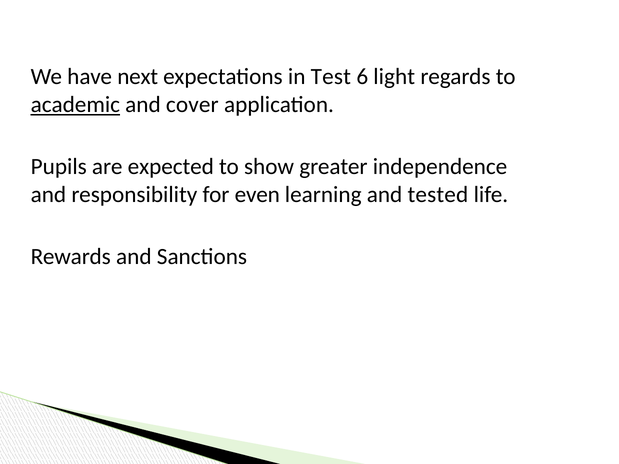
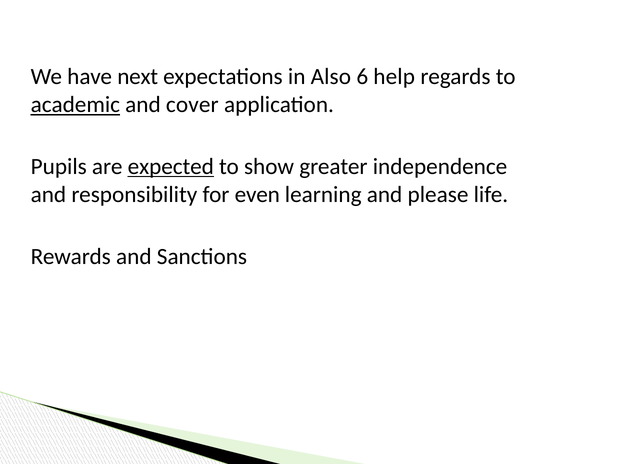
Test: Test -> Also (331, 77)
light: light -> help (394, 77)
expected underline: none -> present (171, 167)
tested: tested -> please (438, 195)
